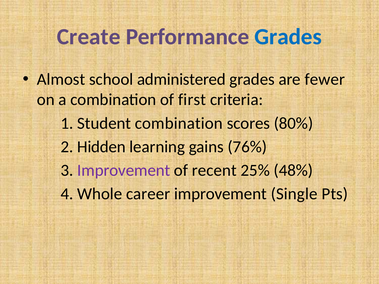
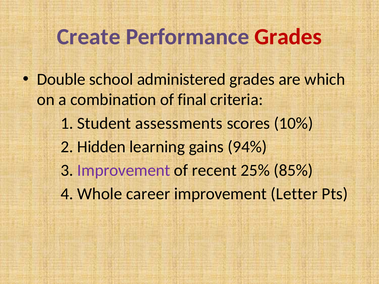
Grades colour: blue -> red (288, 37)
Almost: Almost -> Double (61, 80)
fewer: fewer -> which (325, 80)
first: first -> final (192, 100)
Student combination: combination -> assessments (179, 123)
80%: 80% -> 10% (293, 123)
76%: 76% -> 94% (247, 147)
48%: 48% -> 85% (293, 170)
Single: Single -> Letter (294, 194)
